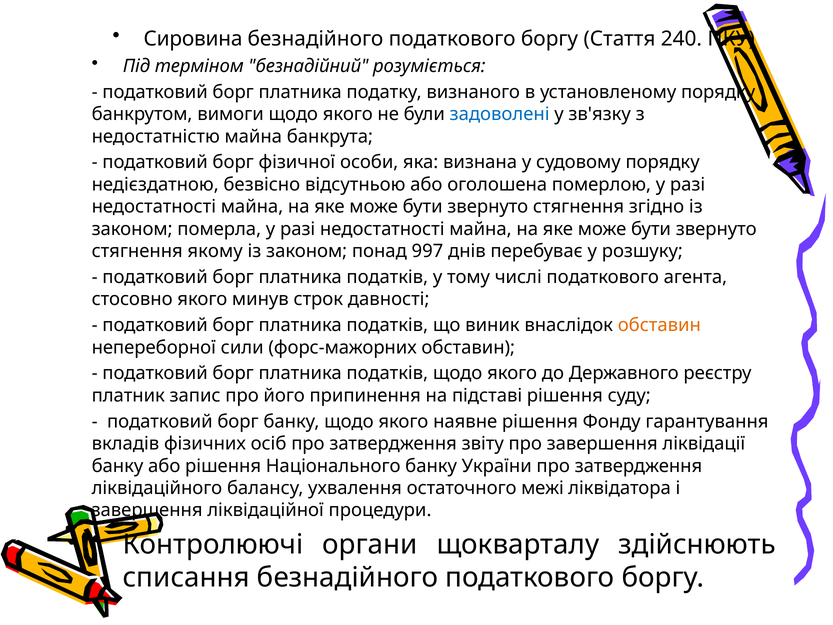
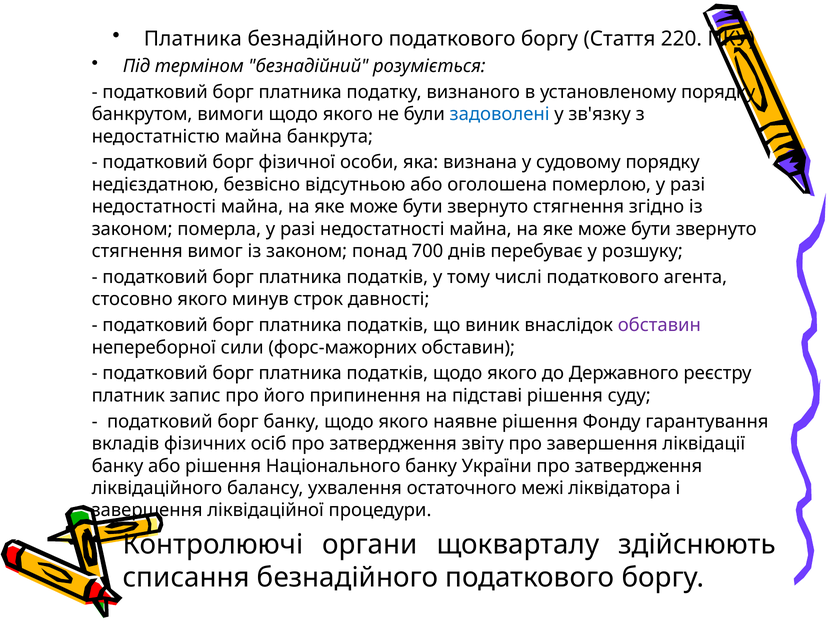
Сировина: Сировина -> Платника (193, 39)
240: 240 -> 220 (681, 39)
якому: якому -> вимог (215, 251)
997: 997 -> 700 (427, 251)
обставин colour: orange -> purple (659, 325)
